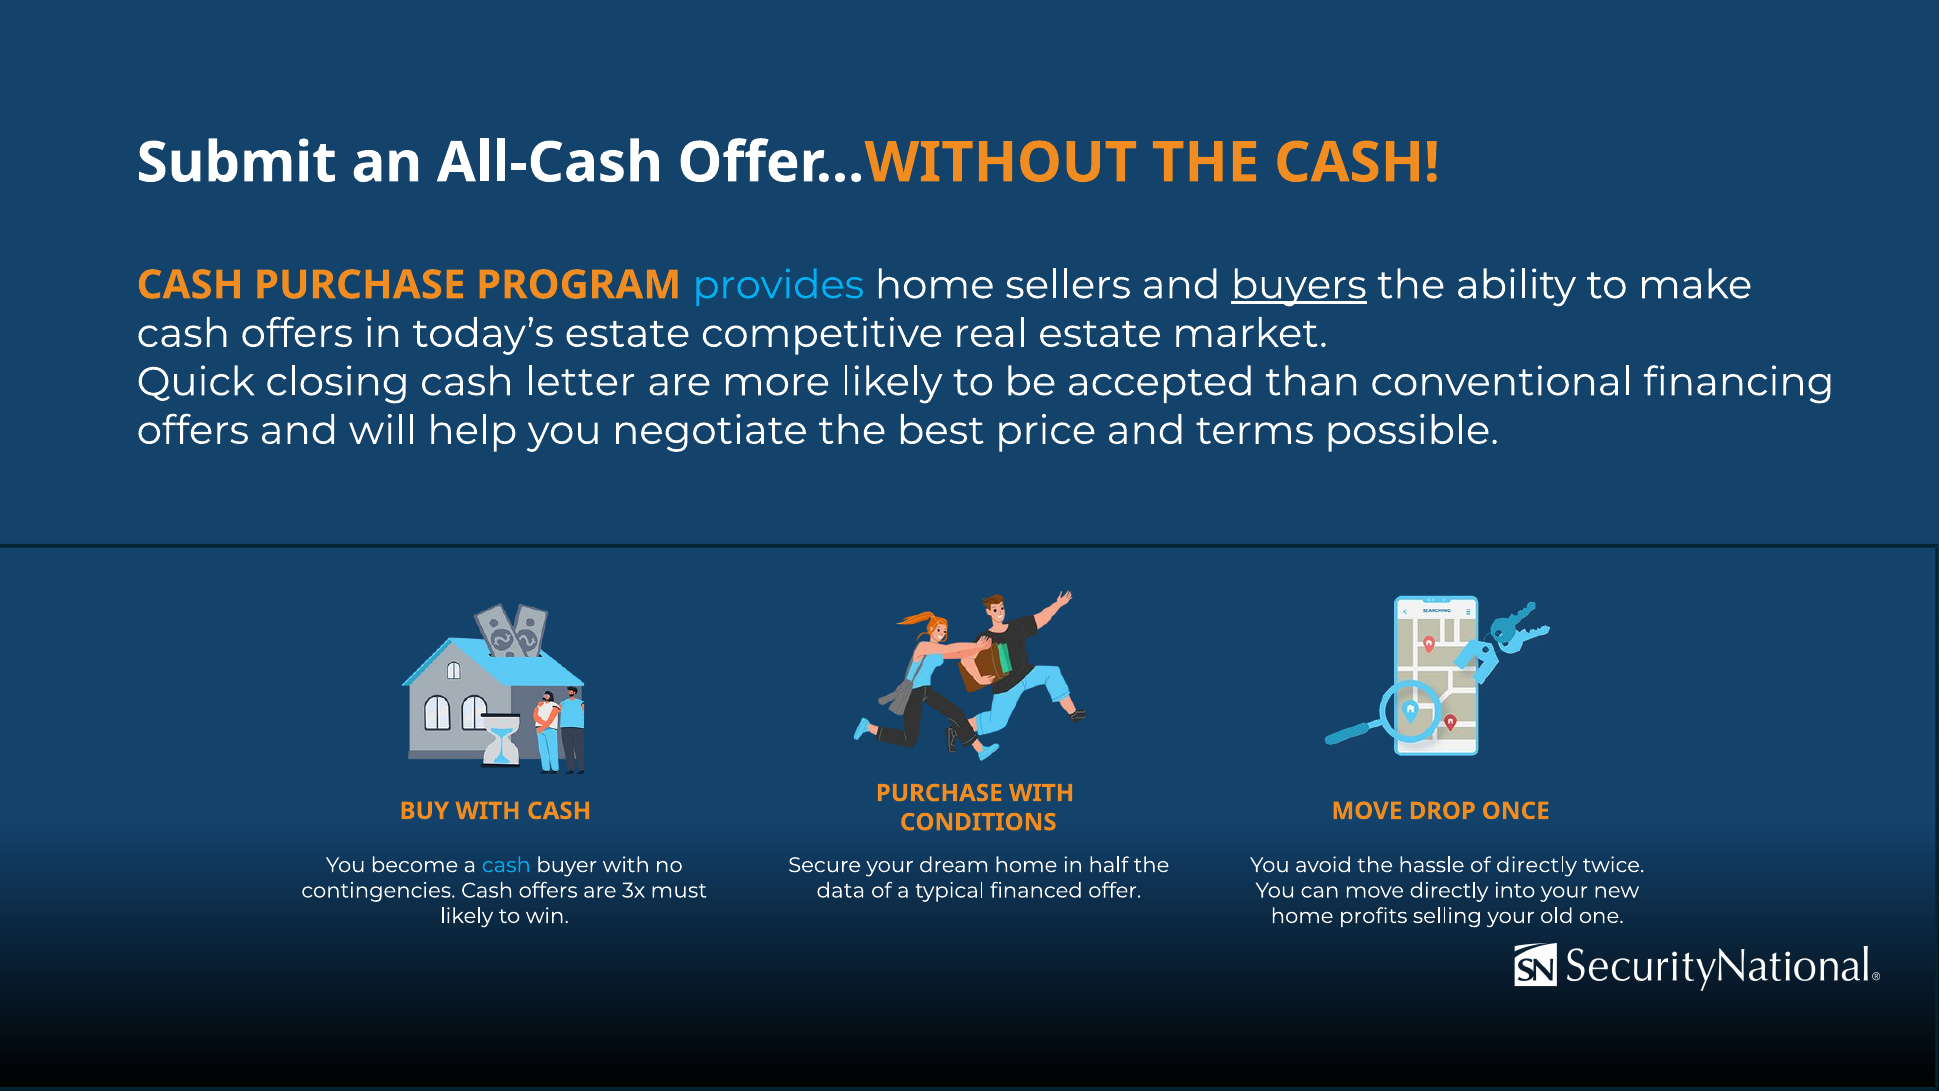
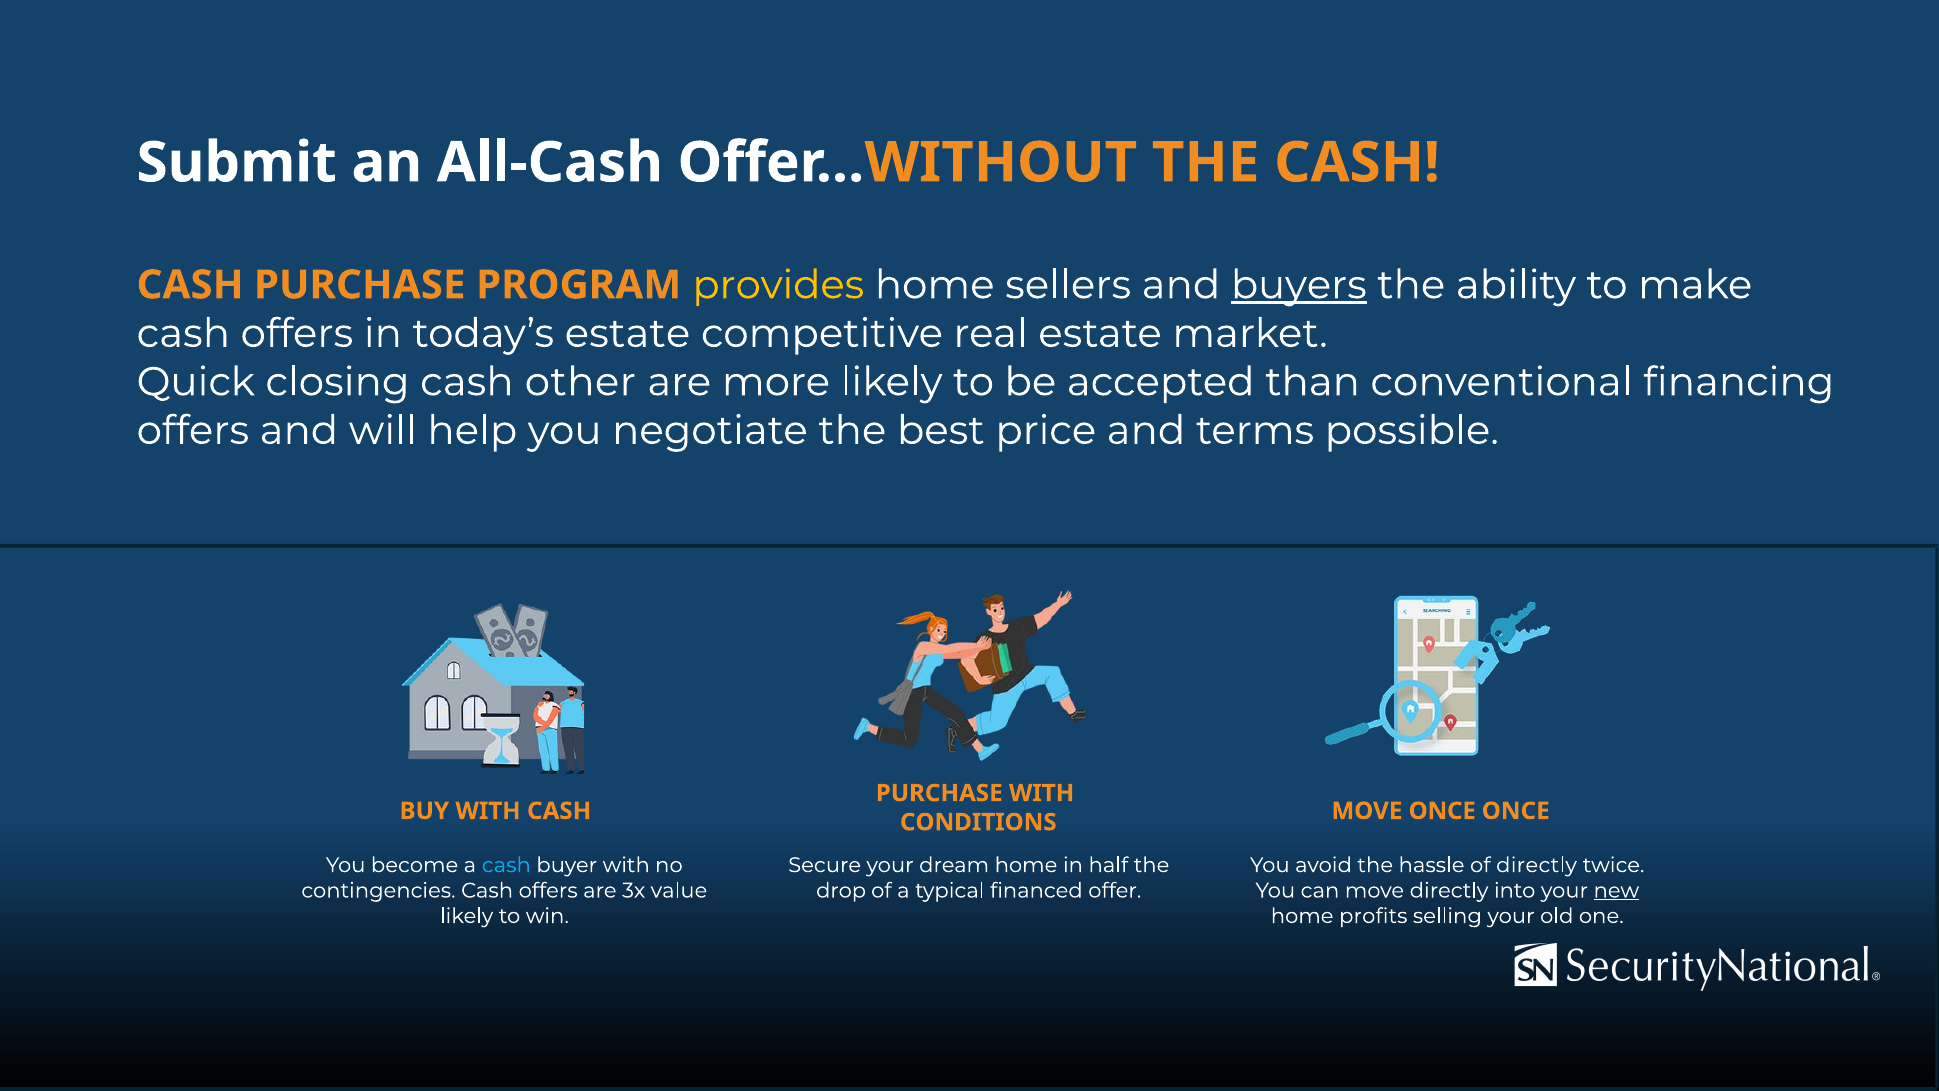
provides colour: light blue -> yellow (778, 285)
letter: letter -> other (580, 382)
MOVE DROP: DROP -> ONCE (1442, 811)
must: must -> value (679, 890)
data: data -> drop (841, 890)
new underline: none -> present (1616, 890)
